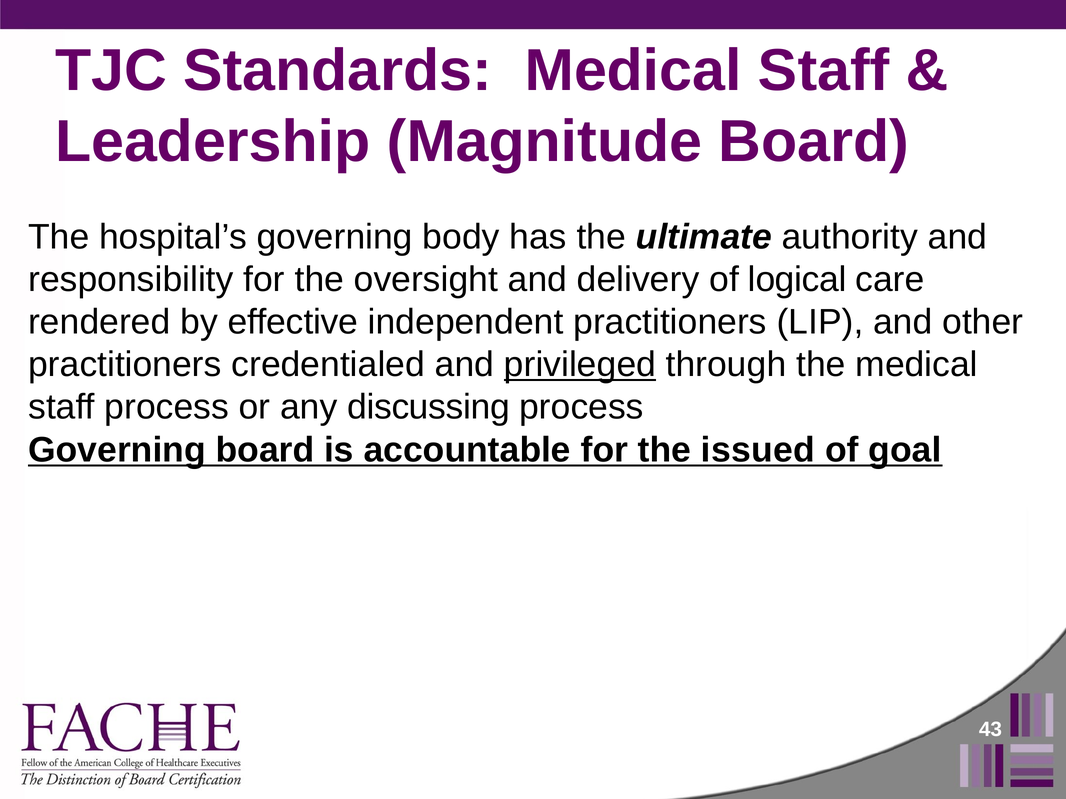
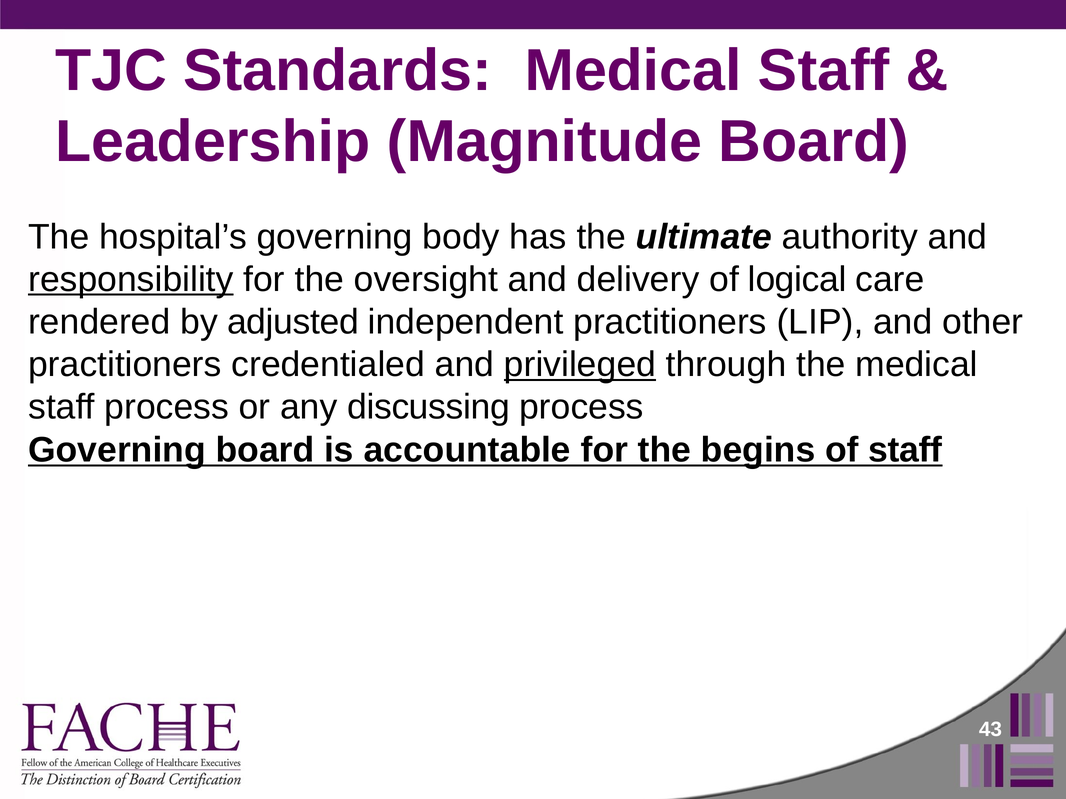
responsibility underline: none -> present (131, 280)
effective: effective -> adjusted (293, 322)
issued: issued -> begins (758, 450)
of goal: goal -> staff (905, 450)
